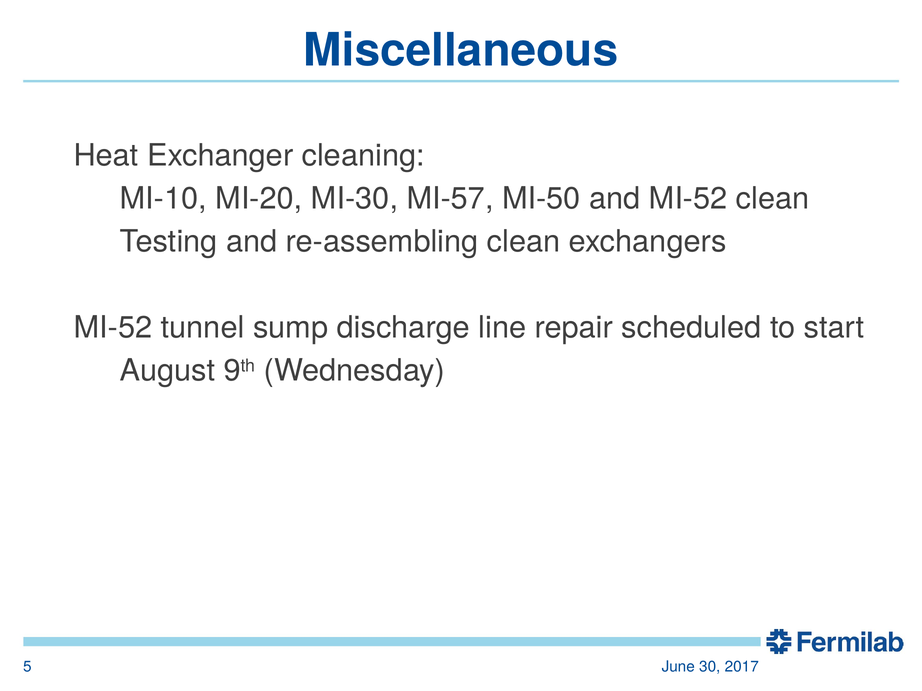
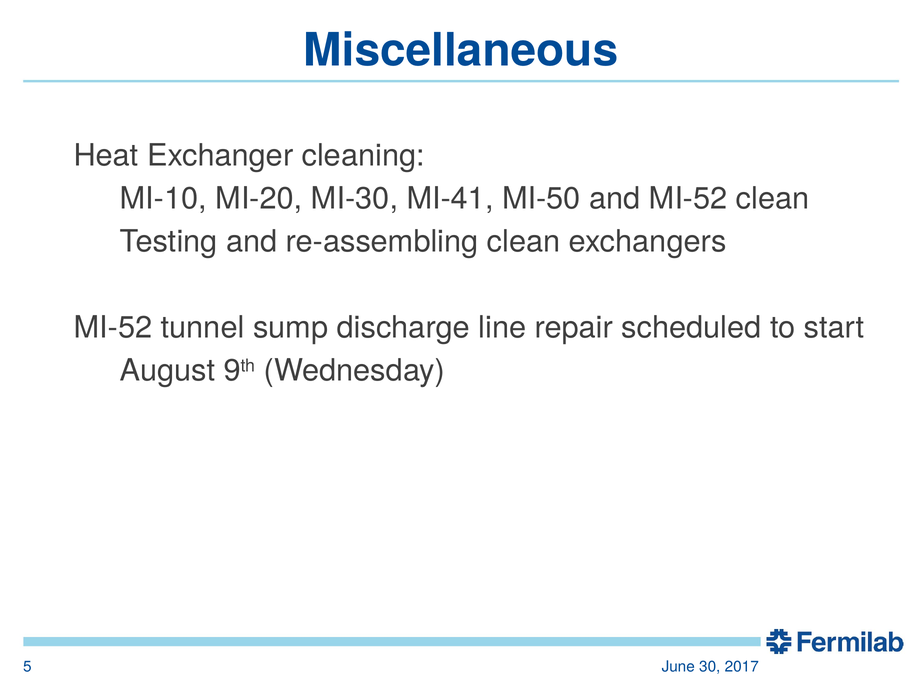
MI-57: MI-57 -> MI-41 (450, 199)
